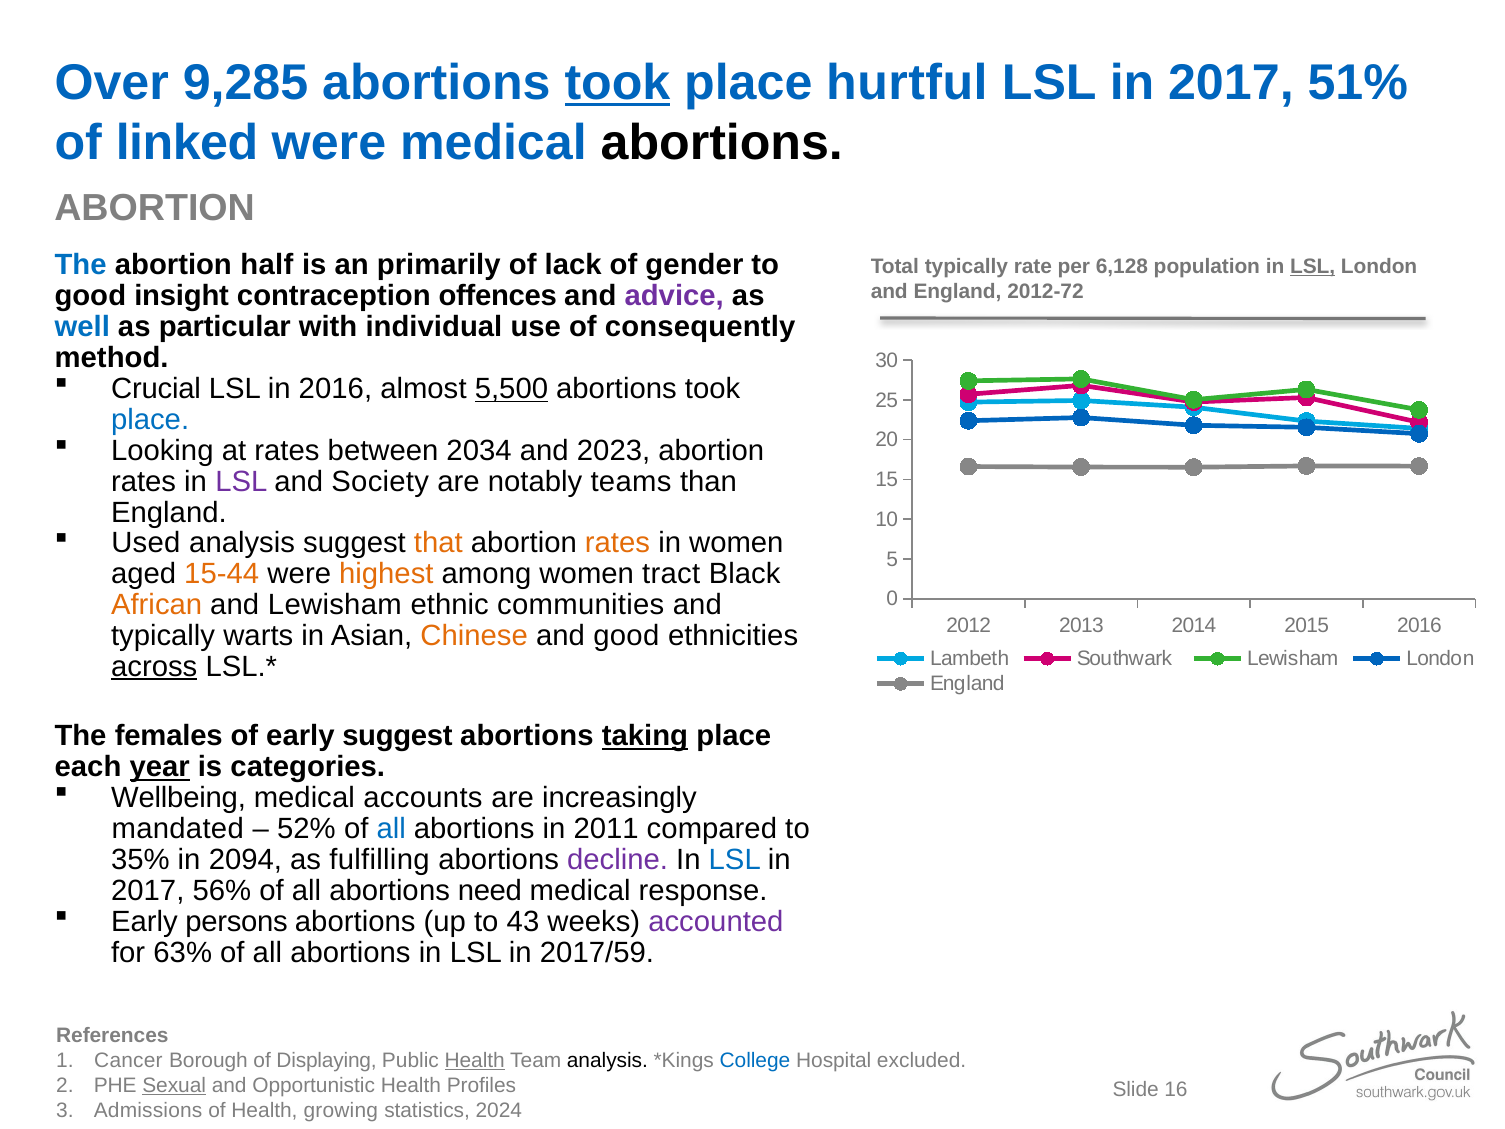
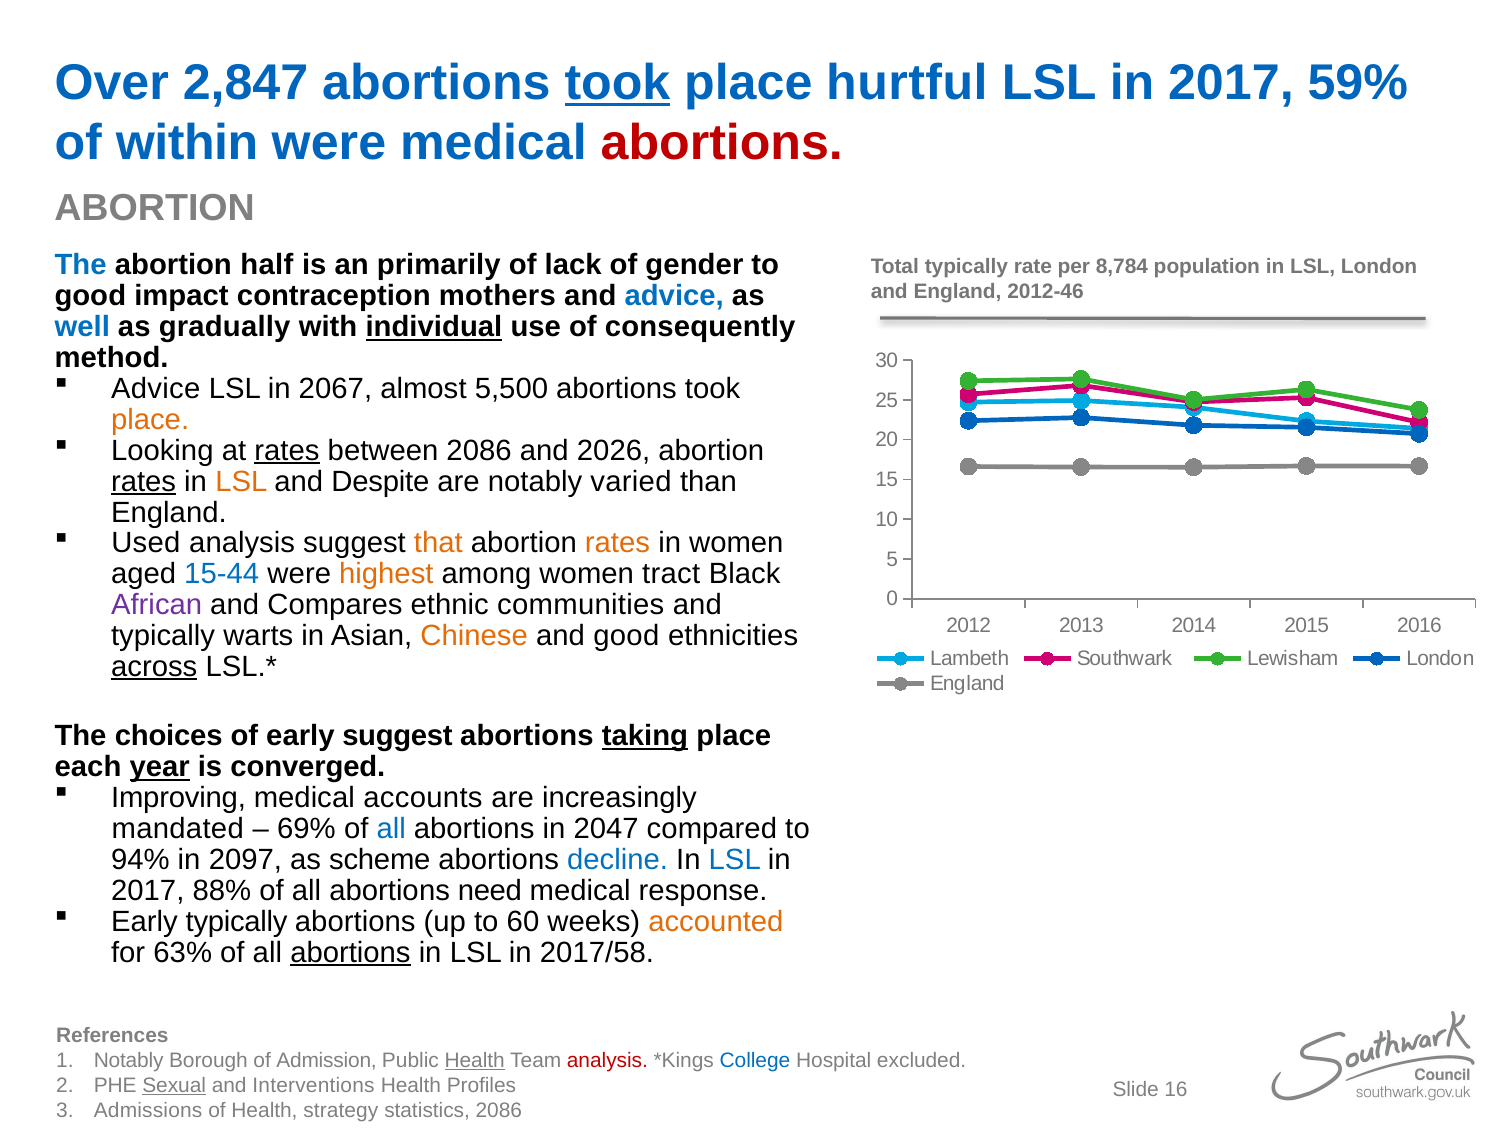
9,285: 9,285 -> 2,847 (245, 83)
51%: 51% -> 59% (1358, 83)
linked: linked -> within (187, 143)
abortions colour: black -> red (722, 143)
6,128: 6,128 -> 8,784 (1122, 266)
LSL underline: present -> none (1313, 266)
2012-72: 2012-72 -> 2012-46 (1045, 291)
insight: insight -> impact (182, 296)
offences: offences -> mothers (497, 296)
advice colour: purple -> blue (674, 296)
particular: particular -> gradually (225, 327)
individual underline: none -> present (434, 327)
Crucial: Crucial -> Advice (156, 389)
in 2016: 2016 -> 2067 (335, 389)
5,500 underline: present -> none (511, 389)
place colour: blue -> orange (150, 420)
rates underline: none -> present (287, 450)
between 2034: 2034 -> 2086 (479, 450)
2023: 2023 -> 2026 (614, 450)
rates underline: none -> present (144, 481)
LSL colour: purple -> orange (241, 481)
Society: Society -> Despite (380, 481)
teams: teams -> varied (631, 481)
15-44 colour: orange -> blue (222, 574)
African colour: orange -> purple (157, 605)
and Lewisham: Lewisham -> Compares (335, 605)
females: females -> choices (169, 736)
categories: categories -> converged (308, 767)
Wellbeing: Wellbeing -> Improving (179, 798)
52%: 52% -> 69% (306, 829)
2011: 2011 -> 2047 (606, 829)
35%: 35% -> 94% (140, 860)
2094: 2094 -> 2097 (245, 860)
fulfilling: fulfilling -> scheme (380, 860)
decline colour: purple -> blue (618, 860)
56%: 56% -> 88% (222, 890)
Early persons: persons -> typically (237, 921)
43: 43 -> 60 (523, 921)
accounted colour: purple -> orange (716, 921)
abortions underline: none -> present (350, 952)
2017/59: 2017/59 -> 2017/58 (597, 952)
Cancer: Cancer -> Notably (129, 1060)
Displaying: Displaying -> Admission (327, 1060)
analysis colour: black -> red (607, 1060)
Opportunistic: Opportunistic -> Interventions (314, 1085)
growing: growing -> strategy (341, 1111)
statistics 2024: 2024 -> 2086 (499, 1111)
